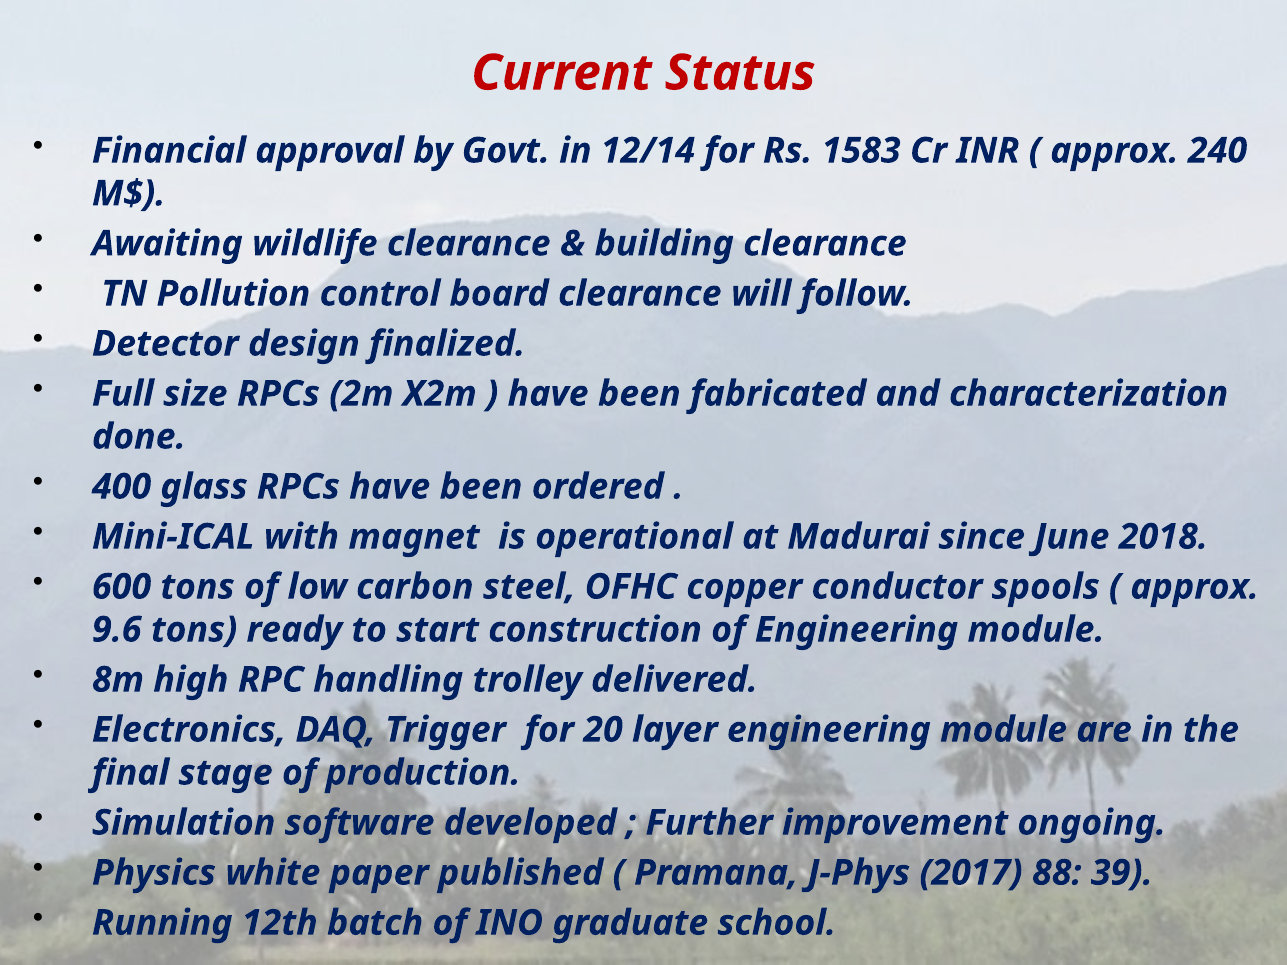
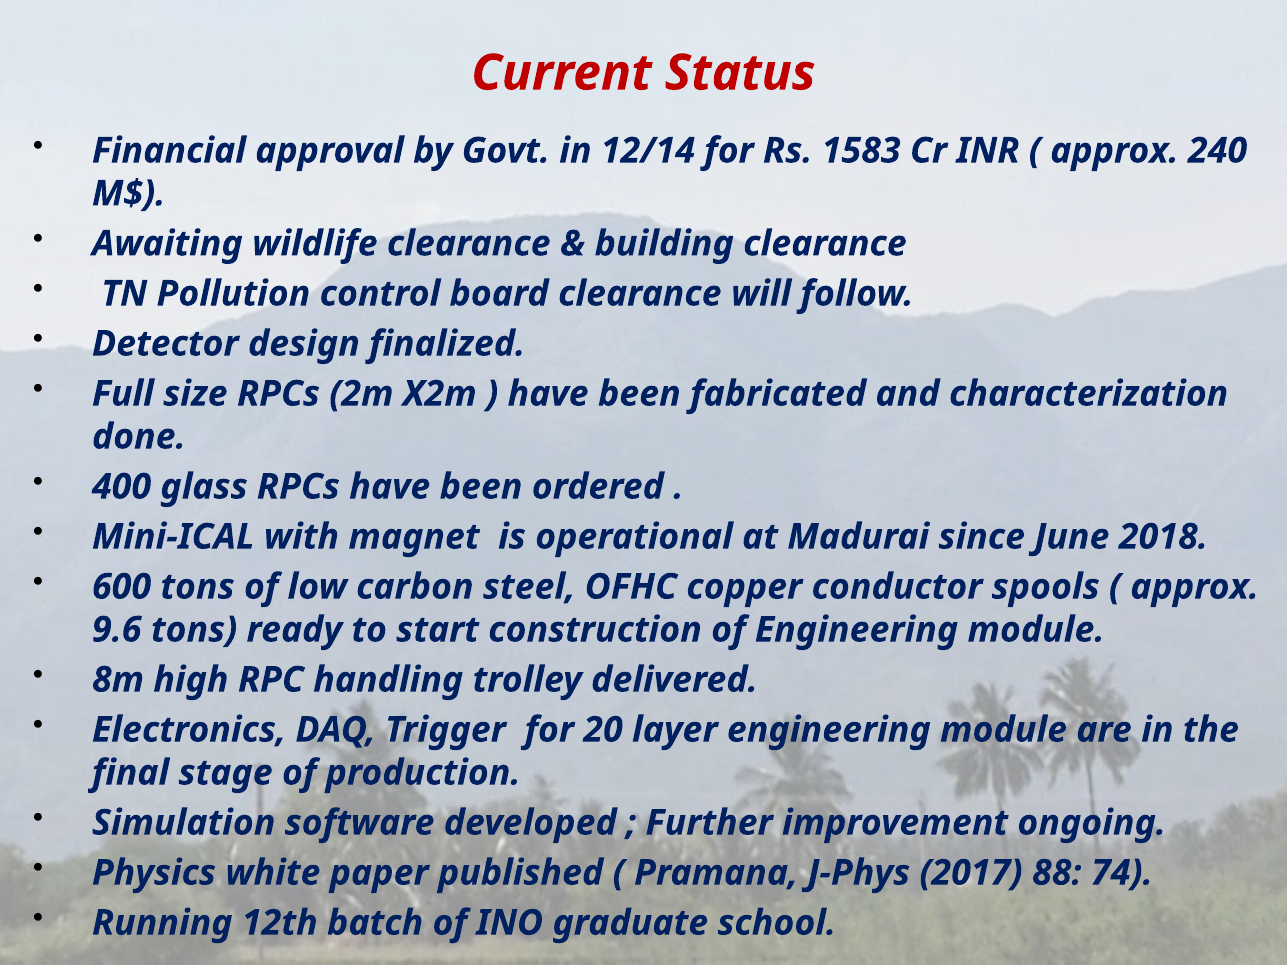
39: 39 -> 74 (1122, 873)
